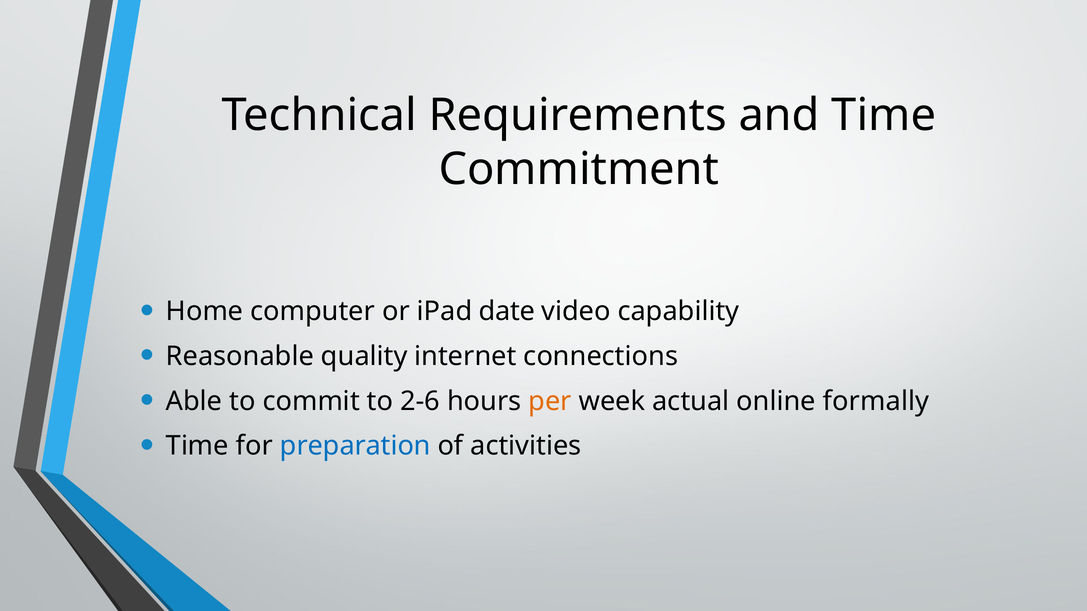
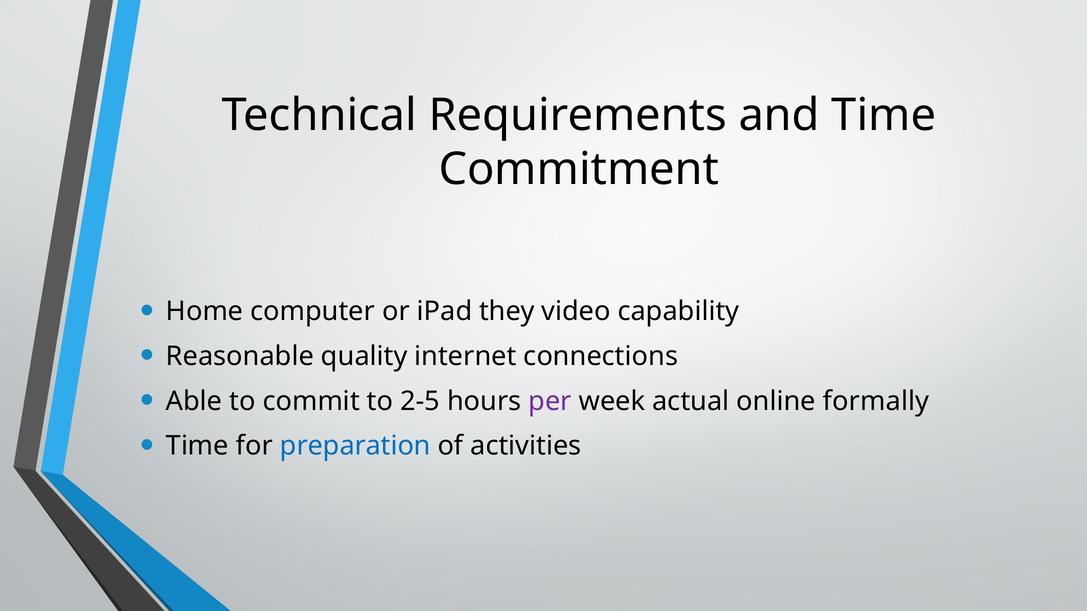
date: date -> they (507, 312)
2-6: 2-6 -> 2-5 (420, 401)
per colour: orange -> purple (550, 401)
